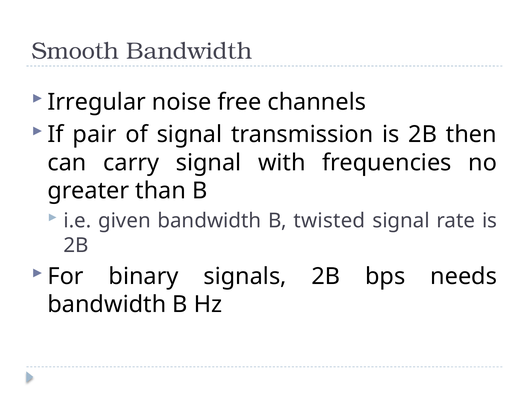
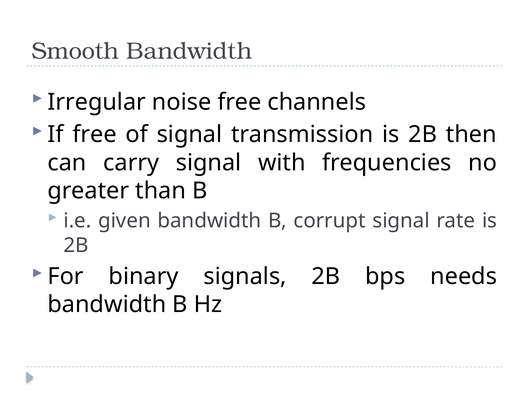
If pair: pair -> free (95, 135)
twisted: twisted -> corrupt (330, 221)
